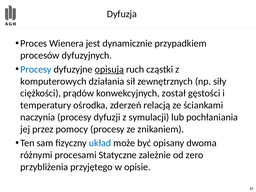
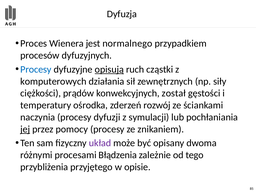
dynamicznie: dynamicznie -> normalnego (127, 43)
relacją: relacją -> rozwój (157, 105)
jej underline: none -> present (25, 129)
układ colour: blue -> purple (100, 143)
Statyczne: Statyczne -> Błądzenia (118, 155)
zero: zero -> tego (195, 155)
